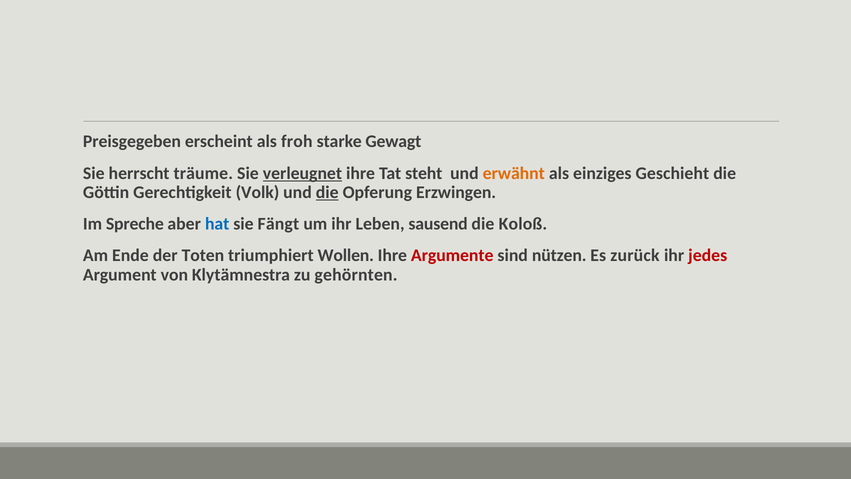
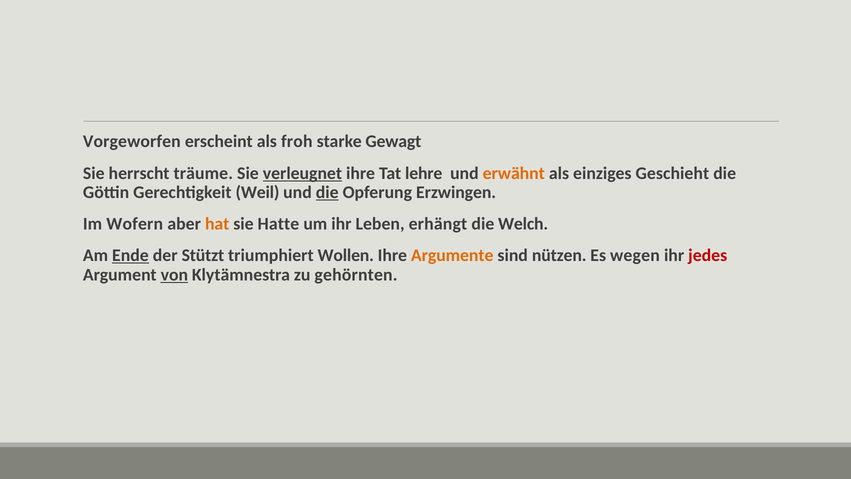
Preisgegeben: Preisgegeben -> Vorgeworfen (132, 141)
steht: steht -> lehre (424, 173)
Volk: Volk -> Weil (258, 192)
Spreche: Spreche -> Wofern (135, 224)
hat colour: blue -> orange (217, 224)
Fängt: Fängt -> Hatte (278, 224)
sausend: sausend -> erhängt (438, 224)
Koloß: Koloß -> Welch (523, 224)
Ende underline: none -> present (130, 255)
Toten: Toten -> Stützt (203, 255)
Argumente colour: red -> orange (452, 255)
zurück: zurück -> wegen (635, 255)
von underline: none -> present (174, 274)
